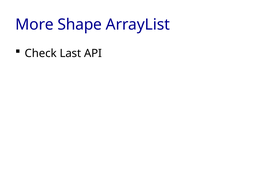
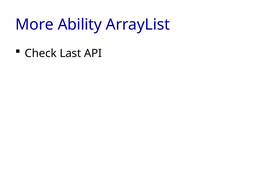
Shape: Shape -> Ability (80, 25)
